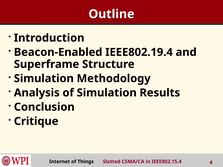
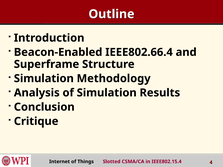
IEEE802.19.4: IEEE802.19.4 -> IEEE802.66.4 (139, 52)
